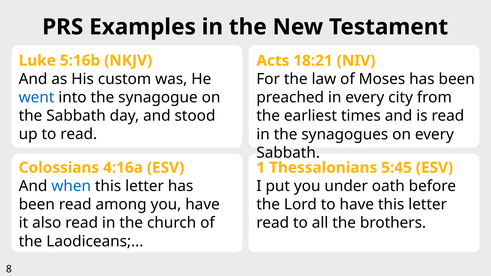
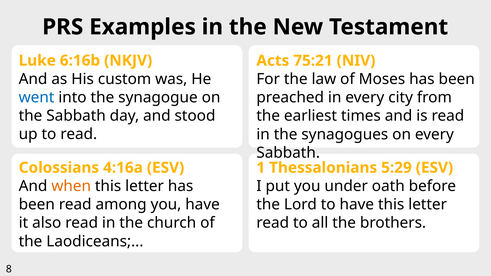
5:16b: 5:16b -> 6:16b (80, 61)
18:21: 18:21 -> 75:21 (313, 61)
5:45: 5:45 -> 5:29 (396, 168)
when colour: blue -> orange (71, 186)
